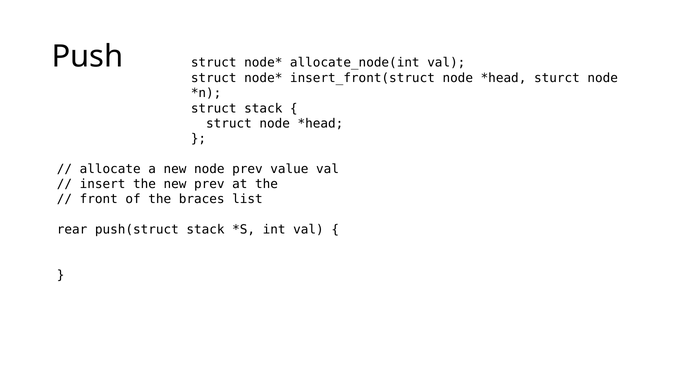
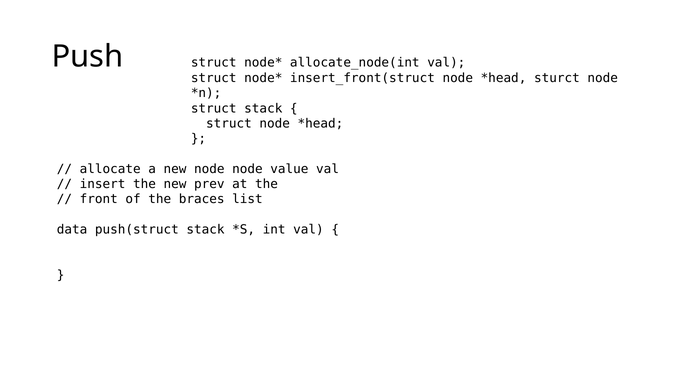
node prev: prev -> node (247, 169)
rear: rear -> data (72, 230)
